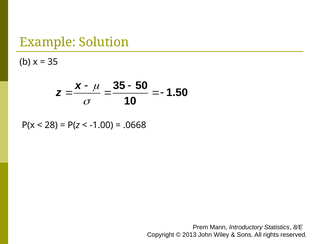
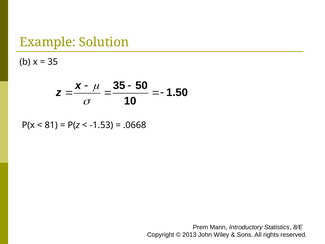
28: 28 -> 81 (51, 125)
-1.00: -1.00 -> -1.53 (101, 125)
